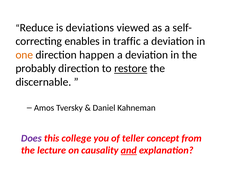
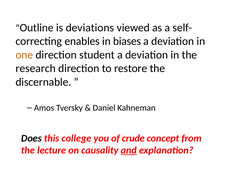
Reduce: Reduce -> Outline (37, 28)
traffic: traffic -> biases (127, 41)
happen: happen -> student (97, 55)
probably: probably -> research (36, 69)
restore underline: present -> none (131, 69)
Does colour: purple -> black (31, 138)
teller: teller -> crude (133, 138)
